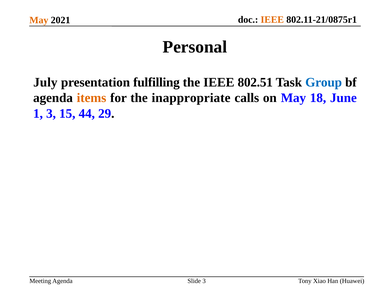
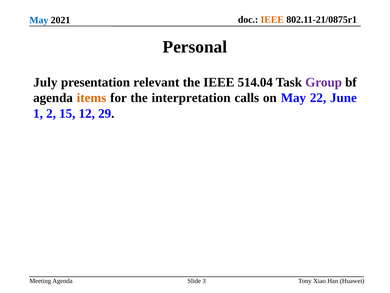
May colour: orange -> blue (39, 20)
fulfilling: fulfilling -> relevant (156, 82)
802.51: 802.51 -> 514.04 (255, 82)
Group colour: blue -> purple (324, 82)
inappropriate: inappropriate -> interpretation (191, 98)
18: 18 -> 22 (318, 98)
1 3: 3 -> 2 (51, 113)
44: 44 -> 12 (87, 113)
